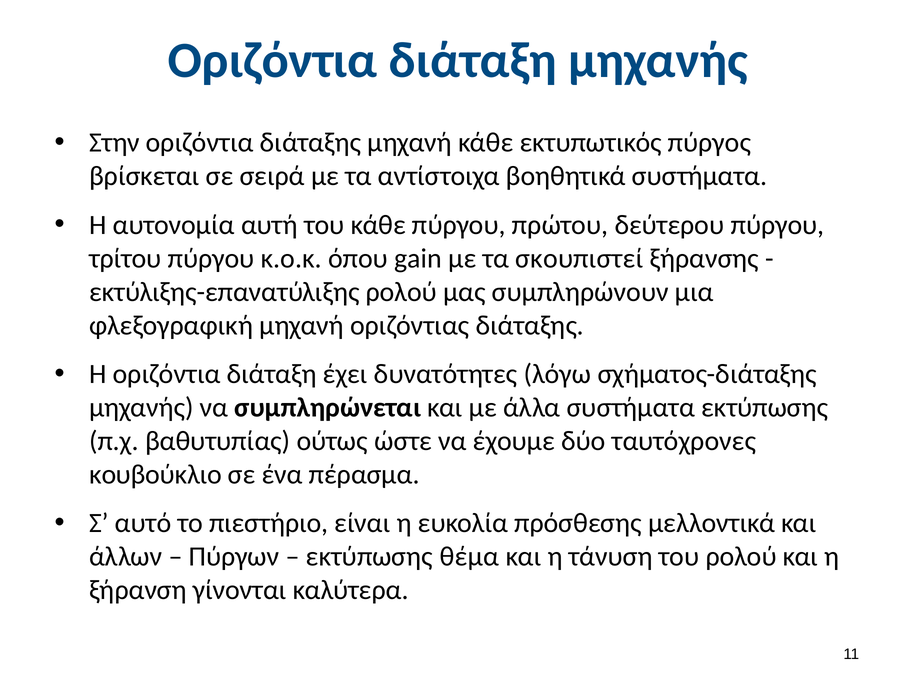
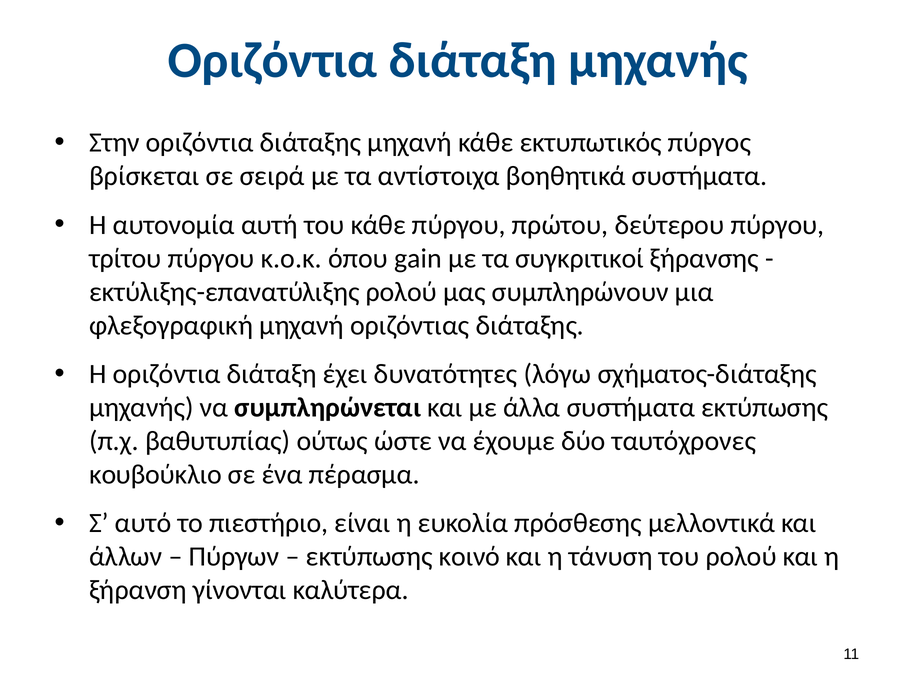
σκουπιστεί: σκουπιστεί -> συγκριτικοί (580, 259)
θέμα: θέμα -> κοινό (470, 557)
